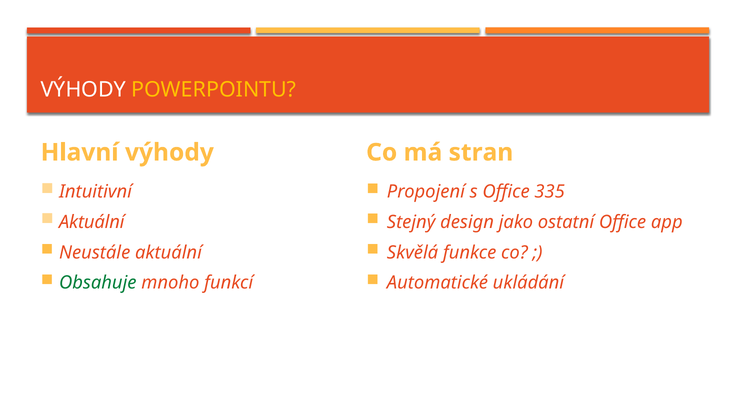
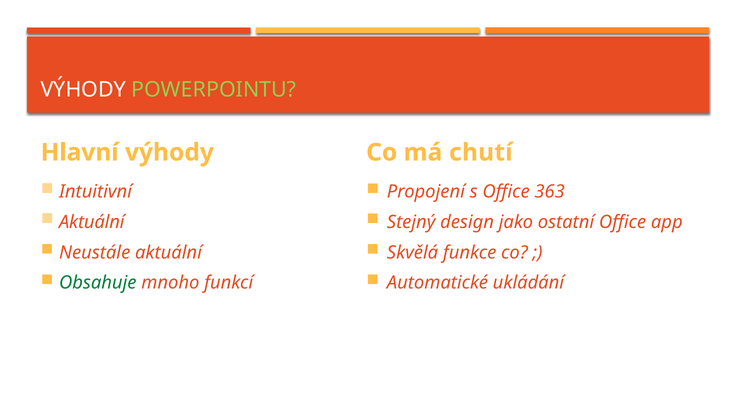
POWERPOINTU colour: yellow -> light green (214, 90)
stran: stran -> chutí (481, 152)
335: 335 -> 363 (550, 192)
